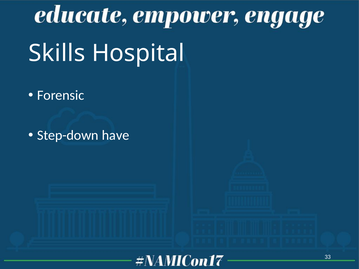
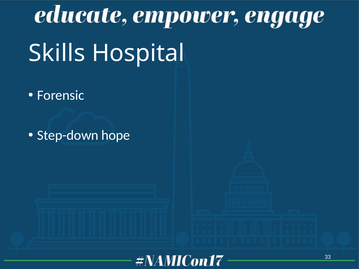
have: have -> hope (116, 136)
